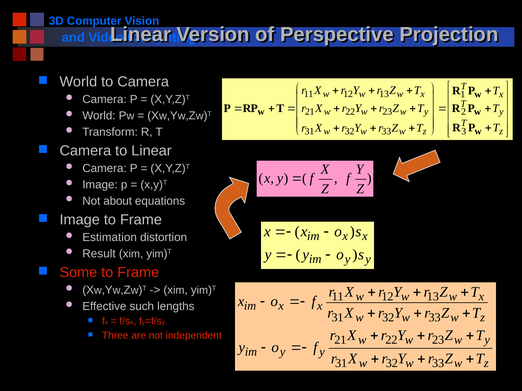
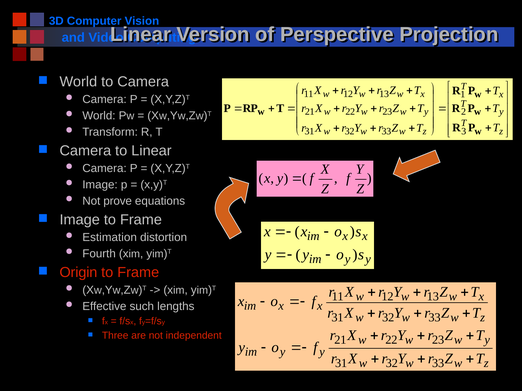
about: about -> prove (118, 201)
Result: Result -> Fourth (99, 254)
Some: Some -> Origin (78, 273)
